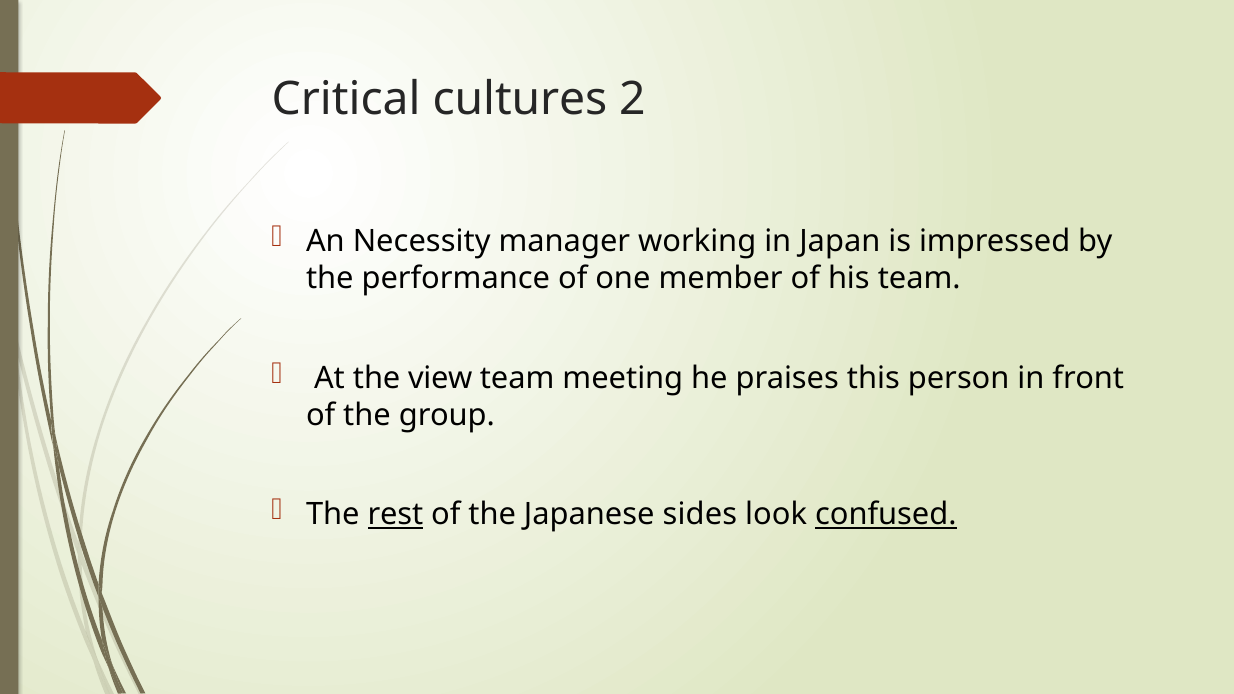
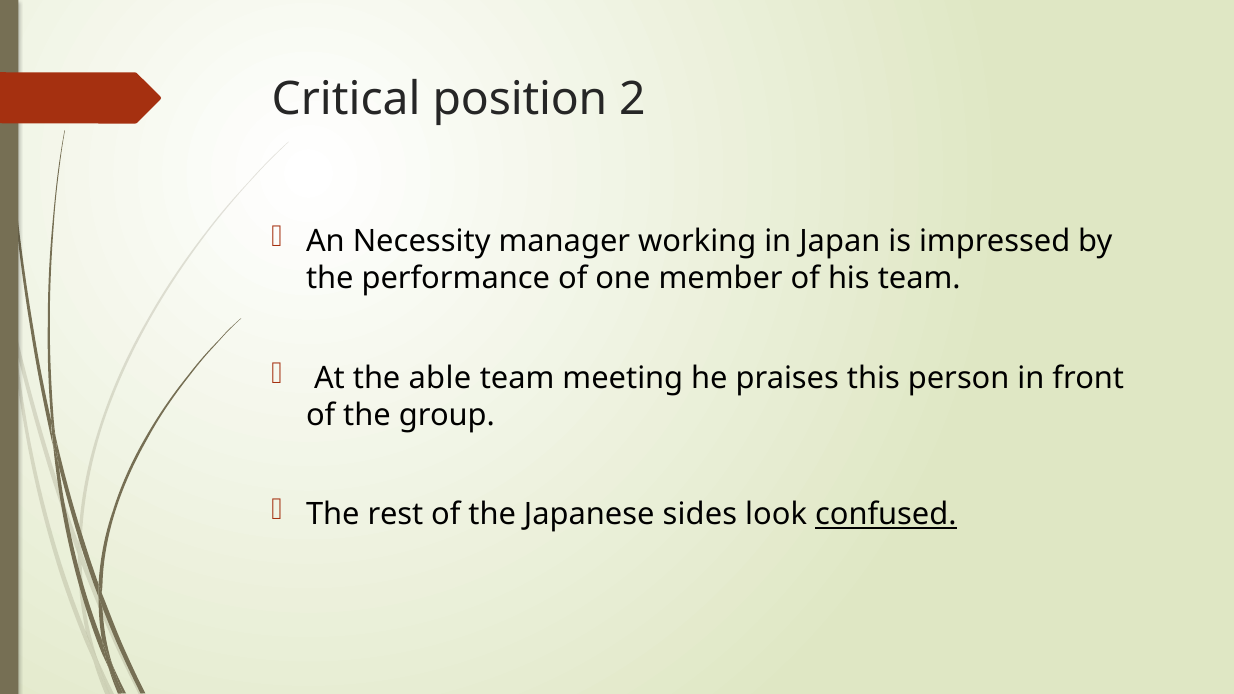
cultures: cultures -> position (520, 99)
view: view -> able (440, 378)
rest underline: present -> none (395, 515)
